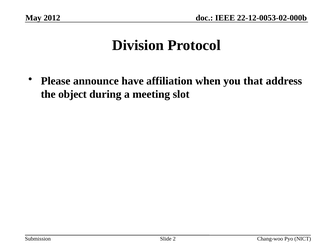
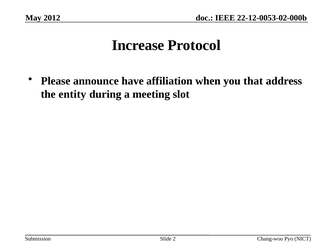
Division: Division -> Increase (138, 45)
object: object -> entity (72, 95)
